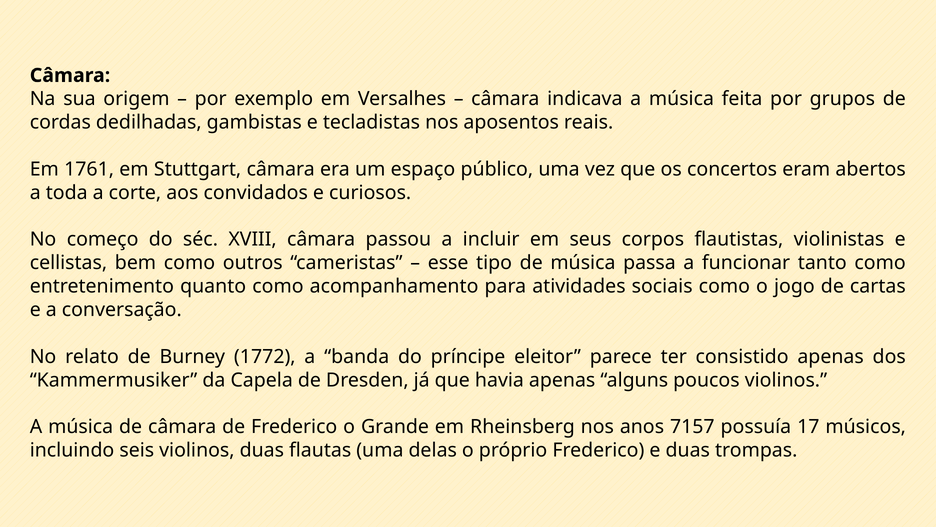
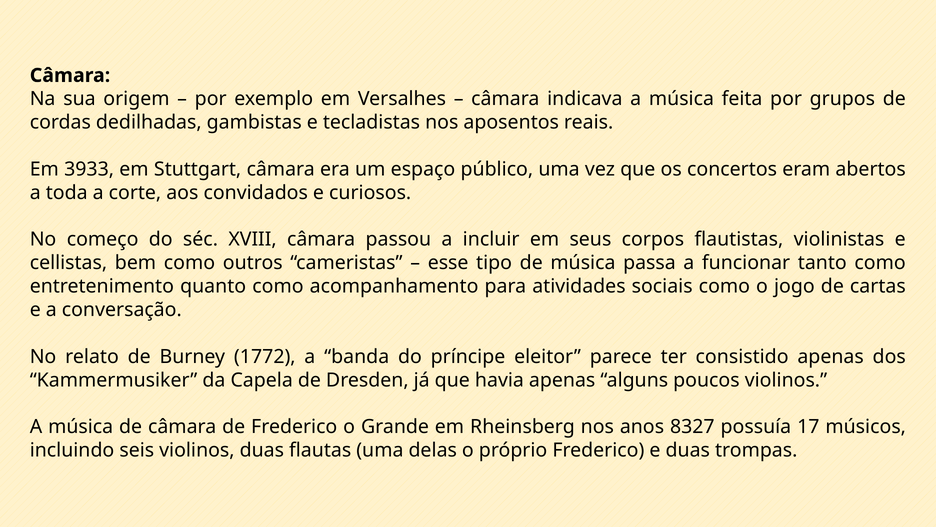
1761: 1761 -> 3933 (89, 169)
7157: 7157 -> 8327 (692, 427)
